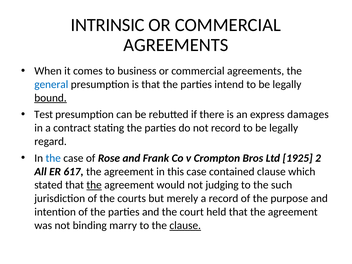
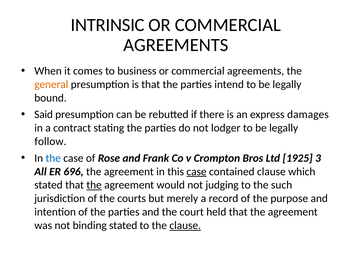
general colour: blue -> orange (51, 84)
bound underline: present -> none (50, 98)
Test: Test -> Said (44, 114)
not record: record -> lodger (226, 128)
regard: regard -> follow (50, 141)
2: 2 -> 3 (318, 158)
617: 617 -> 696 (74, 172)
case underline: none -> present (197, 172)
binding marry: marry -> stated (123, 225)
